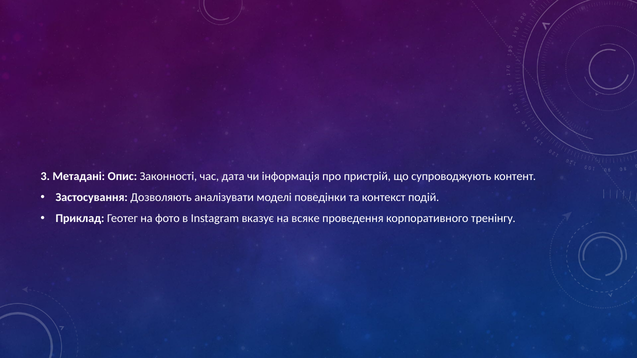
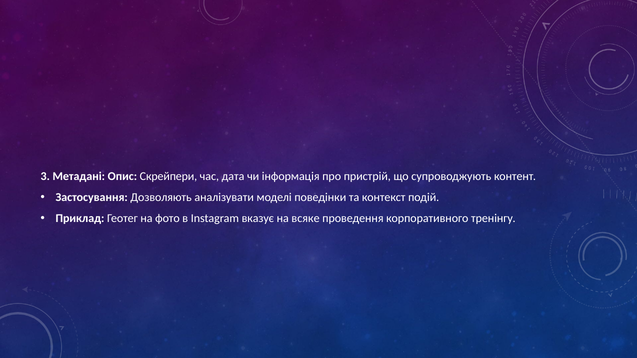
Законності: Законності -> Скрейпери (168, 177)
